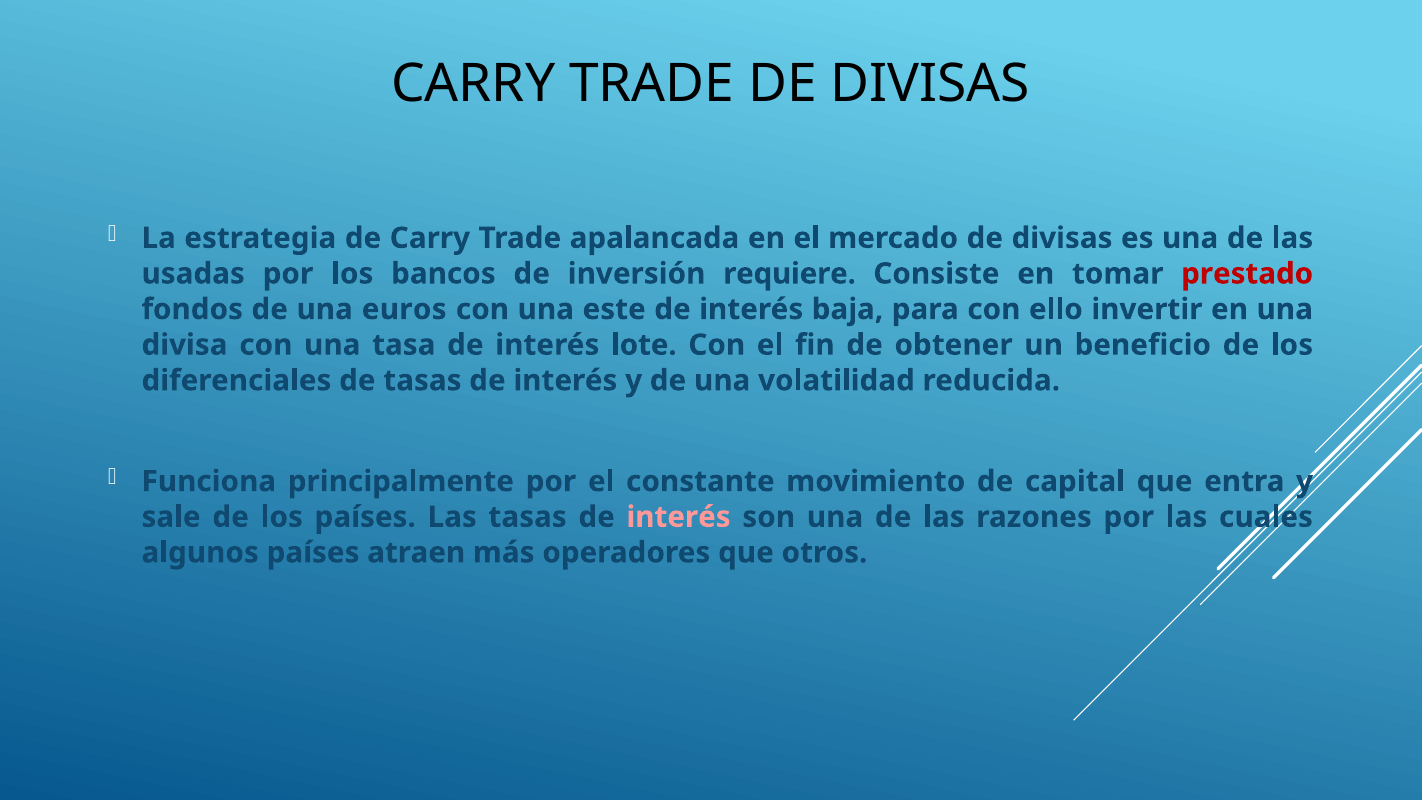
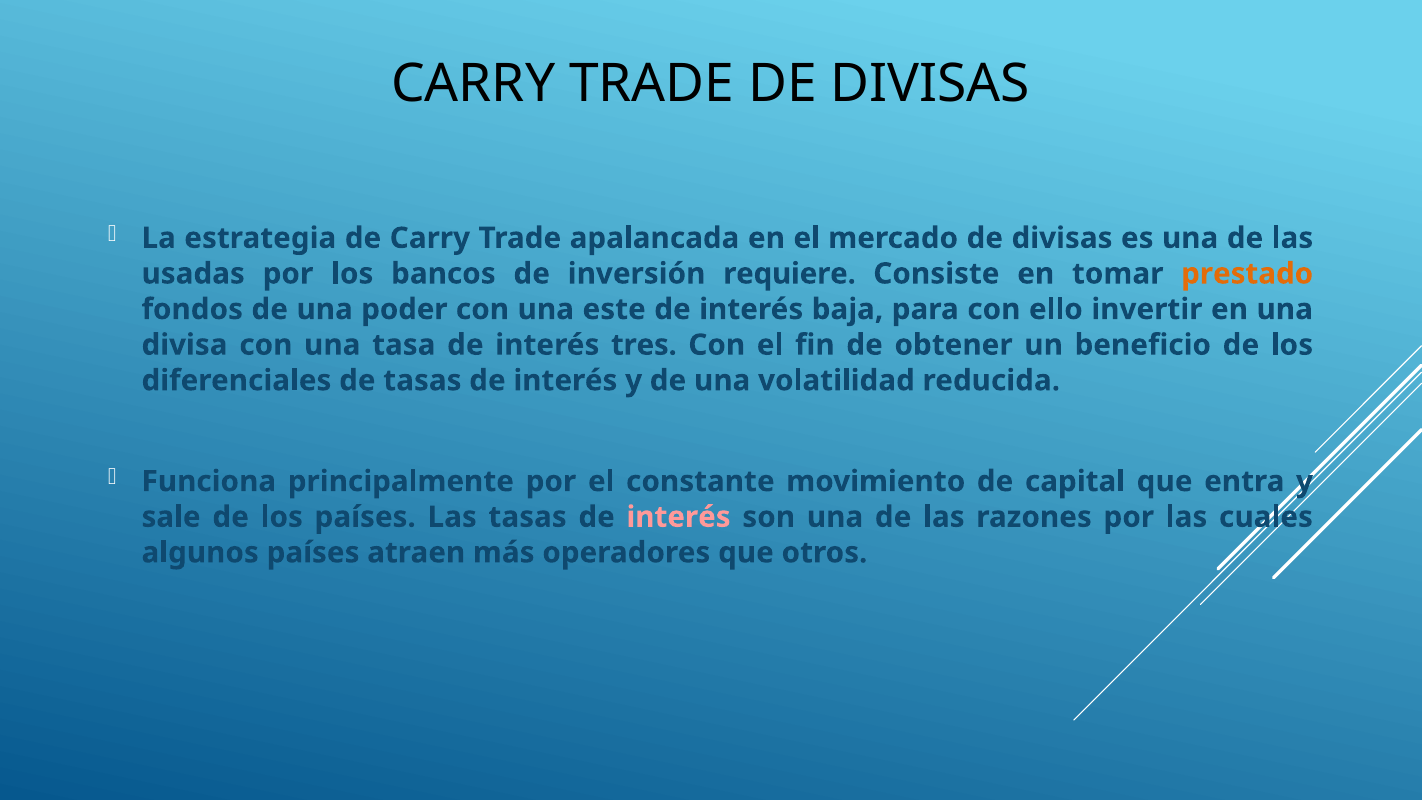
prestado colour: red -> orange (1247, 274)
euros: euros -> poder (404, 309)
lote: lote -> tres (644, 345)
